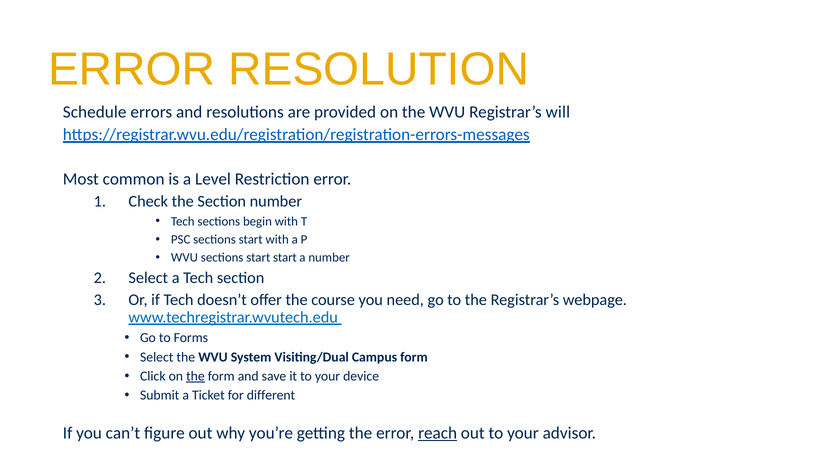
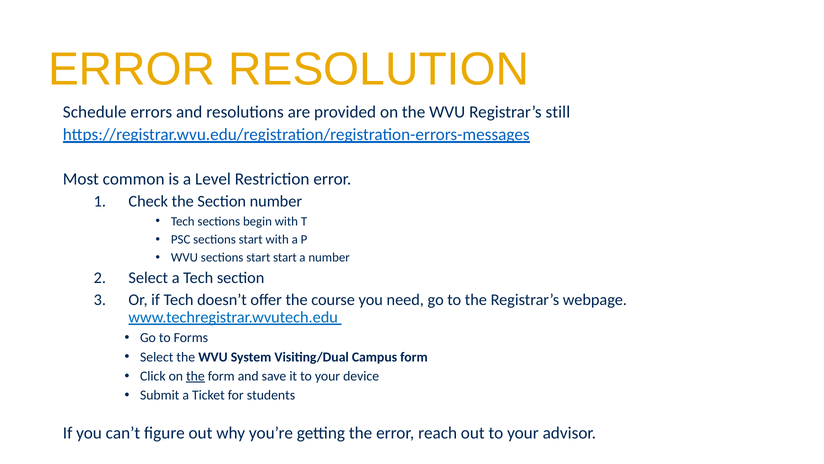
will: will -> still (558, 112)
different: different -> students (271, 395)
reach underline: present -> none (438, 433)
